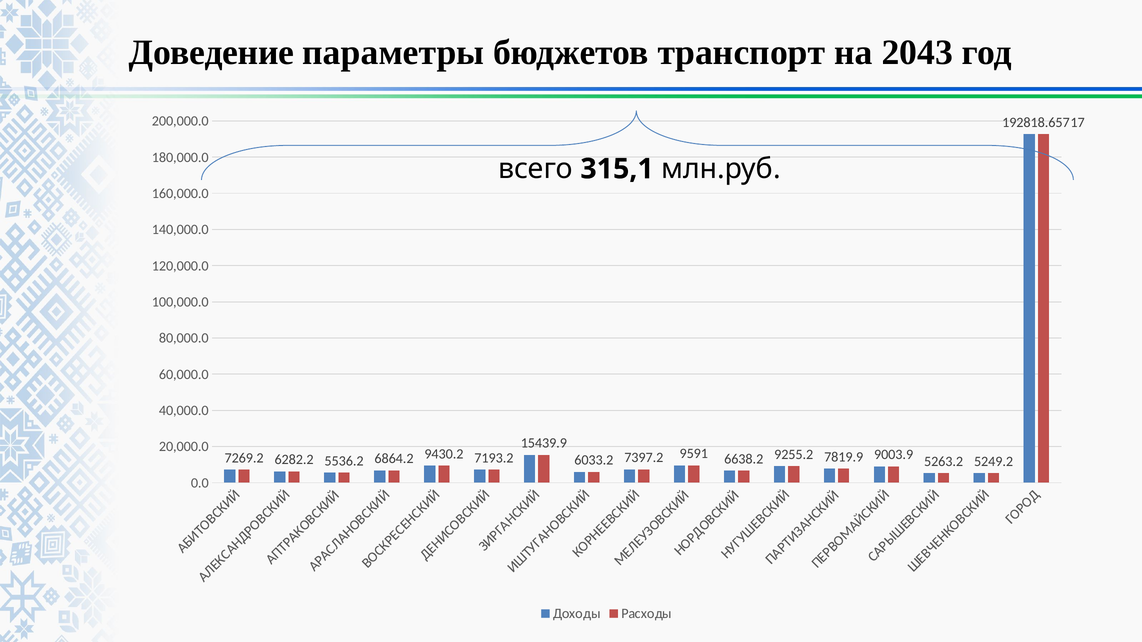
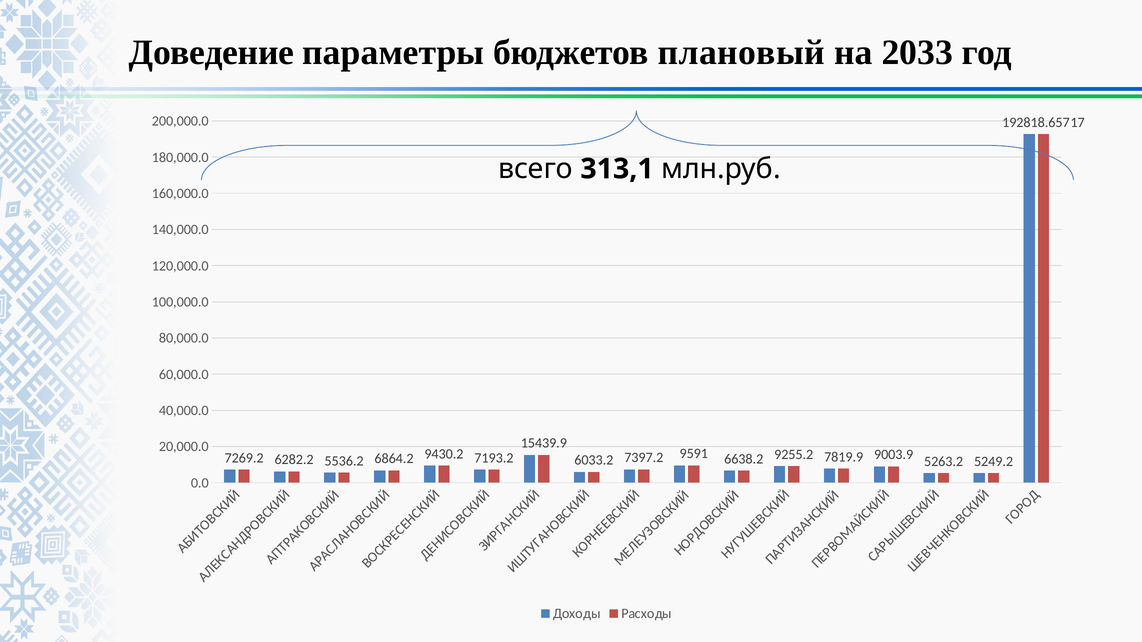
транспорт: транспорт -> плановый (741, 52)
2043: 2043 -> 2033 (917, 52)
315,1: 315,1 -> 313,1 (617, 169)
